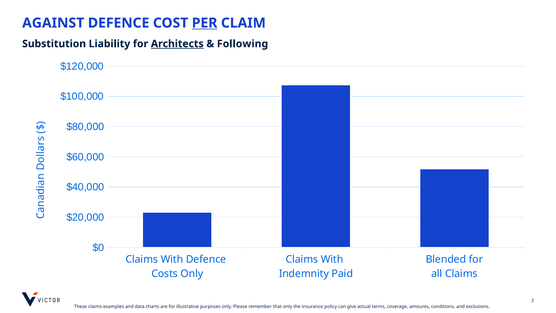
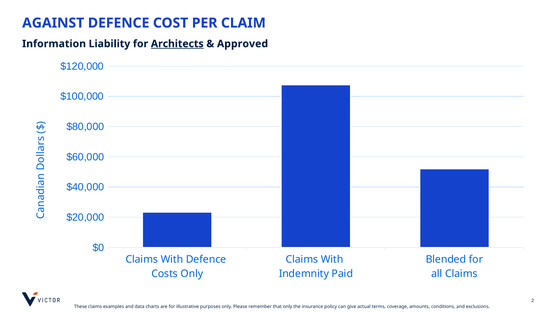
PER underline: present -> none (205, 23)
Substitution: Substitution -> Information (54, 44)
Following: Following -> Approved (243, 44)
